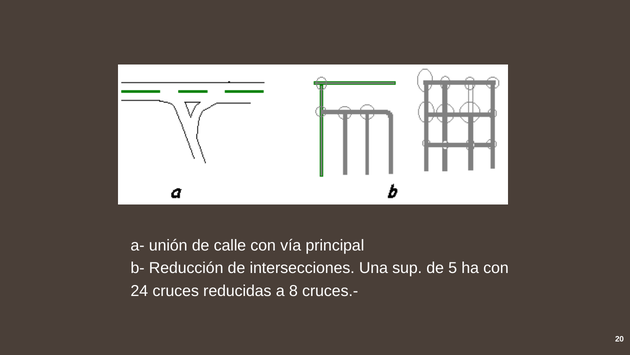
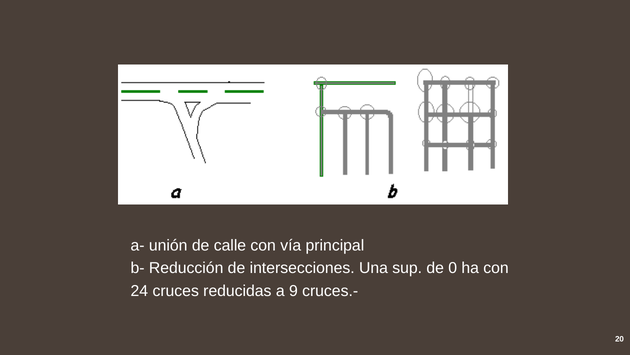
5: 5 -> 0 (453, 268)
8: 8 -> 9 (293, 290)
